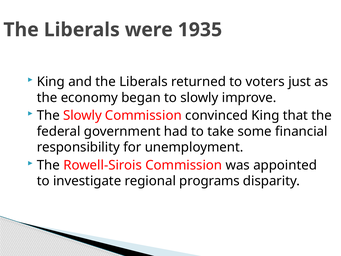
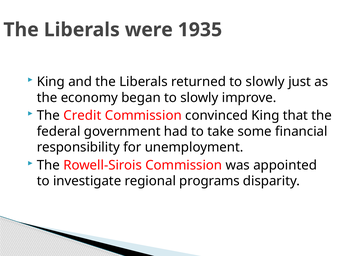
returned to voters: voters -> slowly (265, 82)
The Slowly: Slowly -> Credit (82, 115)
